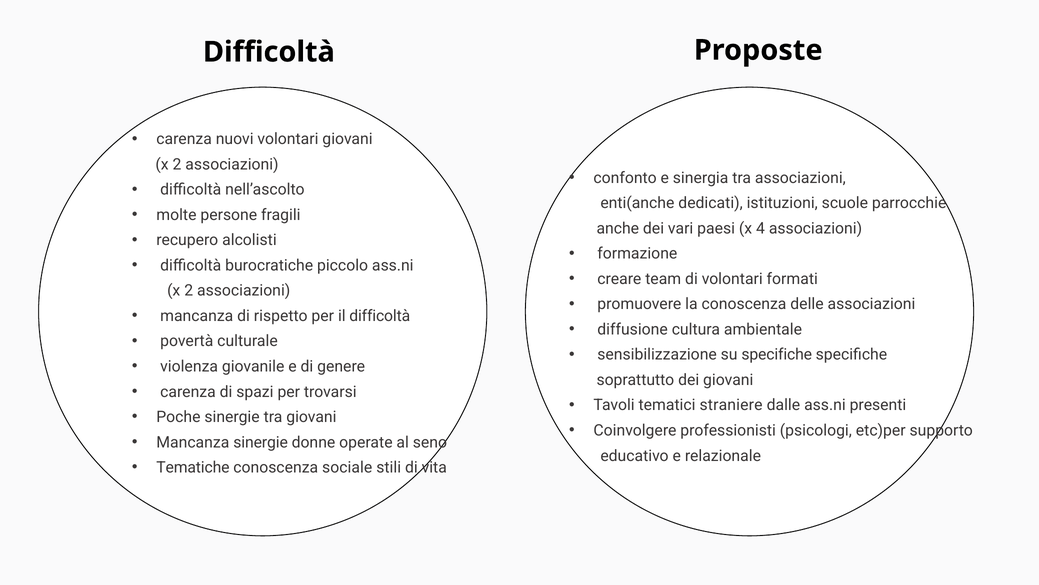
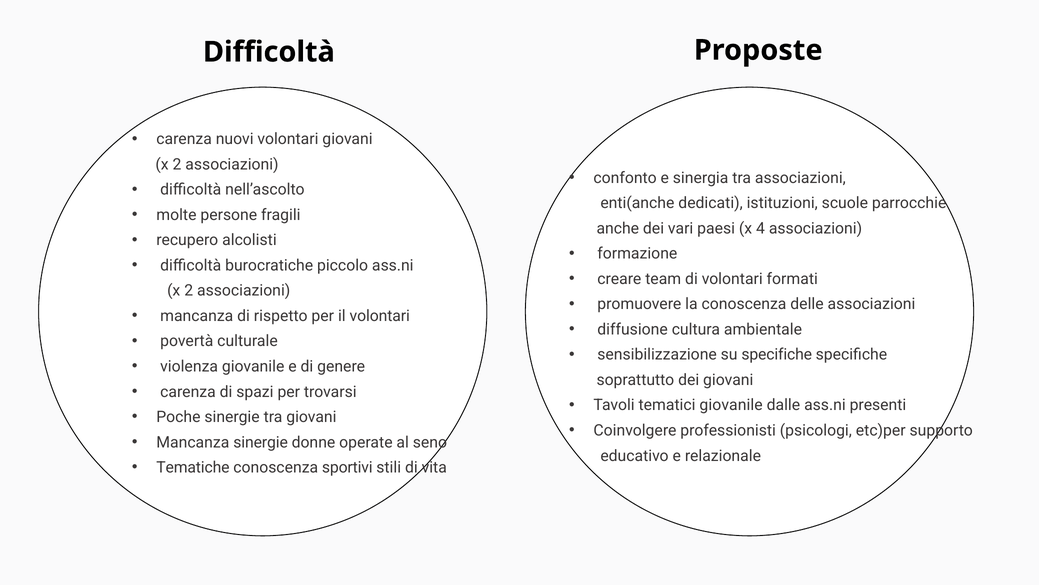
il difficoltà: difficoltà -> volontari (380, 316)
tematici straniere: straniere -> giovanile (731, 405)
sociale: sociale -> sportivi (347, 467)
